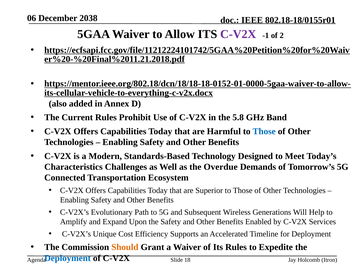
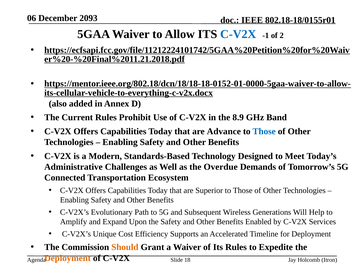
2038: 2038 -> 2093 (88, 18)
C-V2X colour: purple -> blue (238, 34)
5.8: 5.8 -> 8.9 (238, 117)
Harmful: Harmful -> Advance (224, 131)
Characteristics: Characteristics -> Administrative (73, 167)
Deployment colour: blue -> orange (68, 258)
